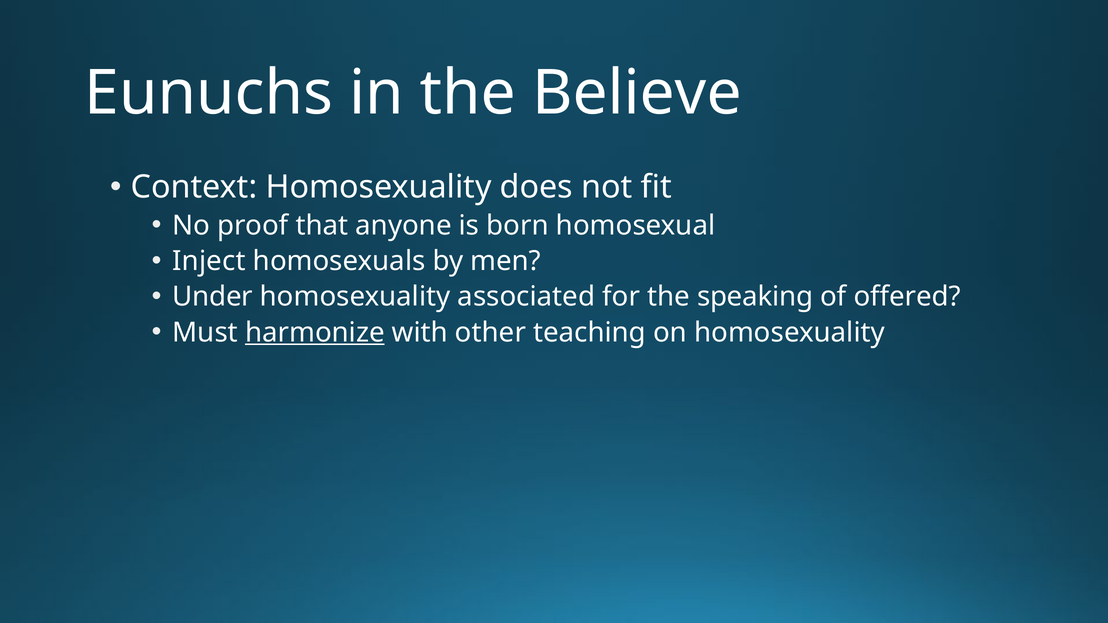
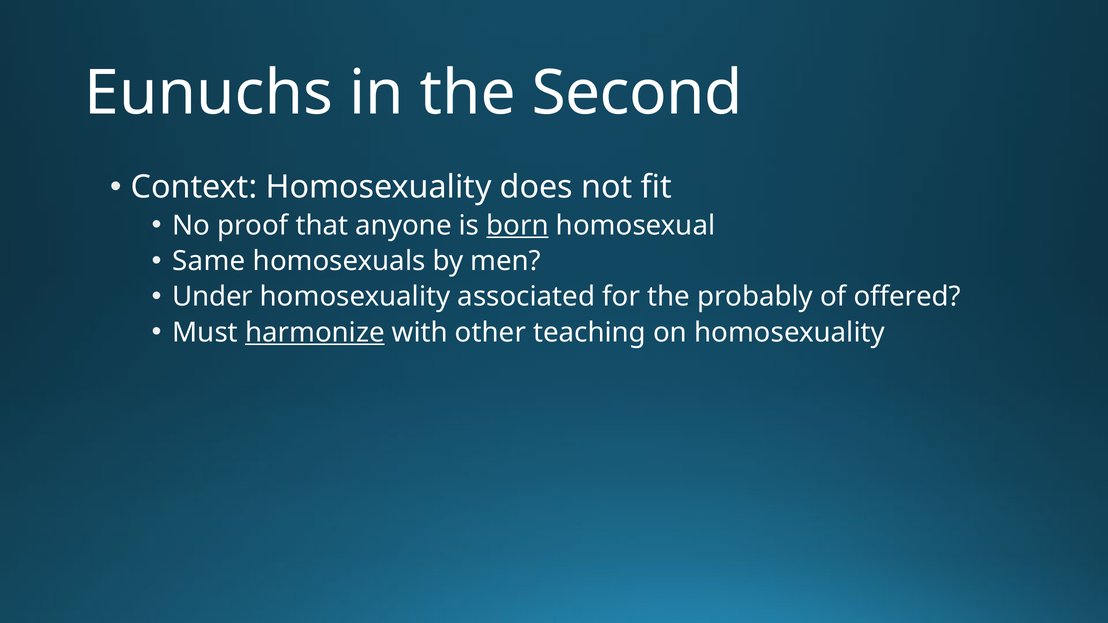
Believe: Believe -> Second (637, 93)
born underline: none -> present (518, 226)
Inject: Inject -> Same (209, 261)
speaking: speaking -> probably (755, 297)
